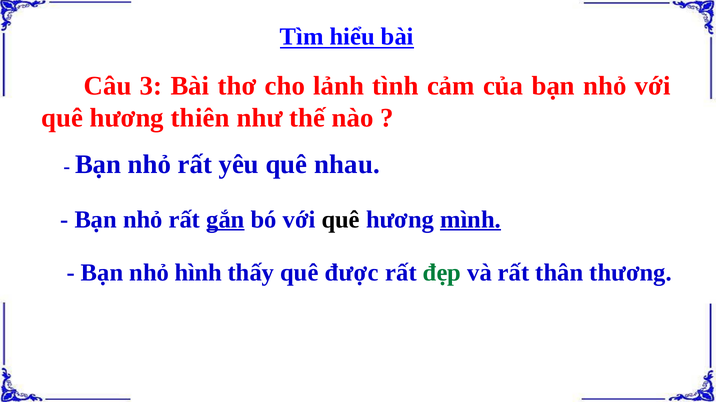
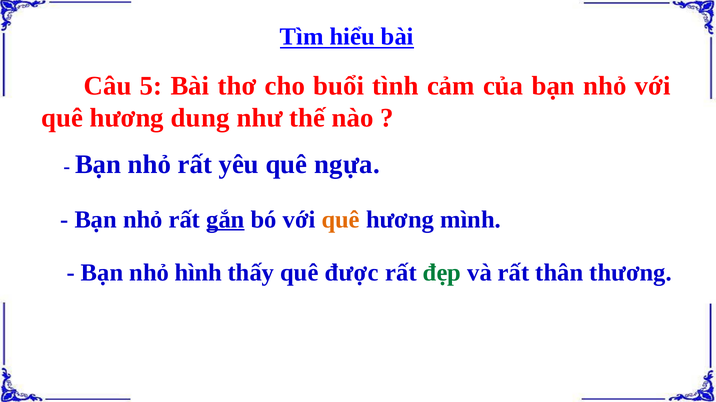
3: 3 -> 5 (151, 86)
lảnh: lảnh -> buổi (339, 86)
thiên: thiên -> dung (200, 118)
nhau: nhau -> ngựa (347, 164)
quê colour: black -> orange (341, 220)
mình underline: present -> none (471, 220)
